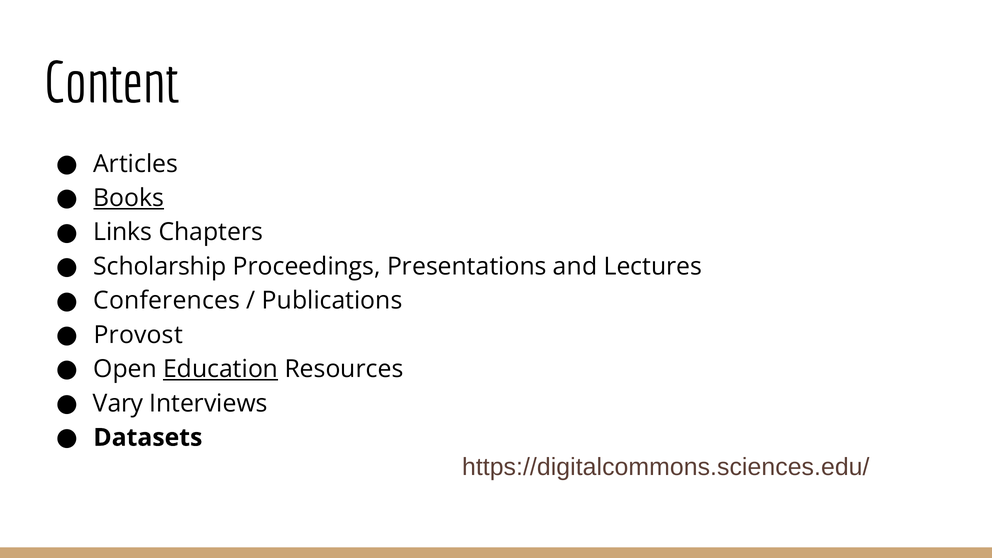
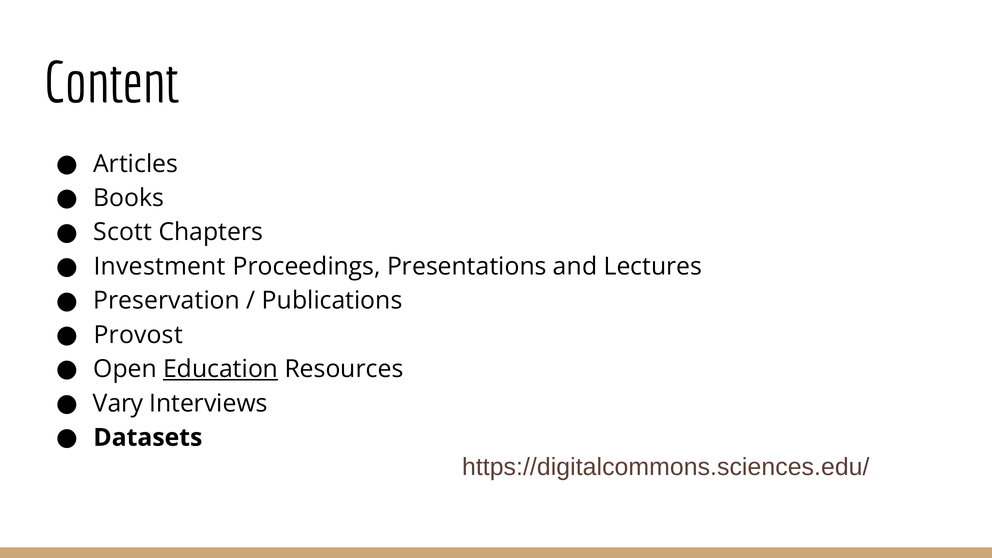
Books underline: present -> none (129, 198)
Links: Links -> Scott (123, 232)
Scholarship: Scholarship -> Investment (160, 267)
Conferences: Conferences -> Preservation (167, 301)
